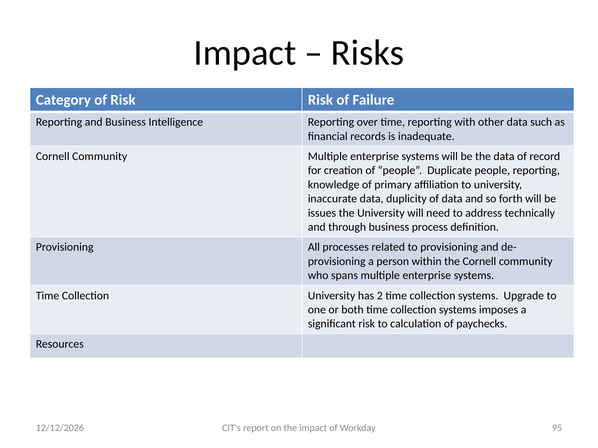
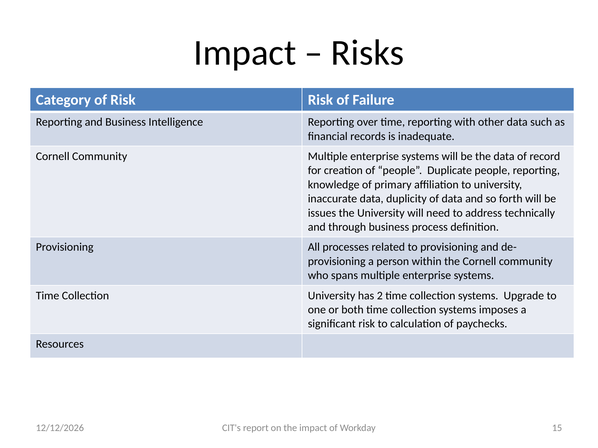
95: 95 -> 15 (557, 428)
